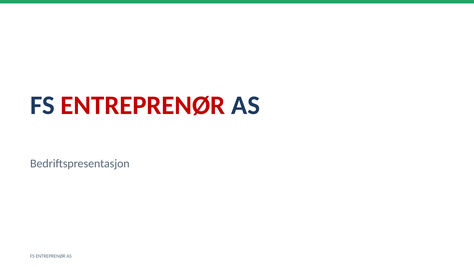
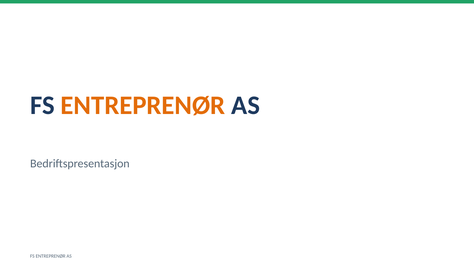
ENTREPRENØR colour: red -> orange (143, 105)
